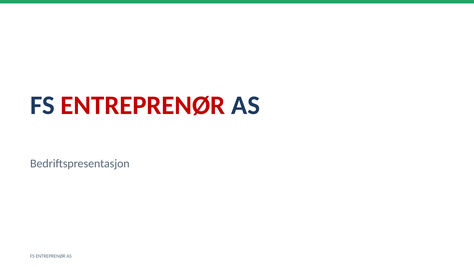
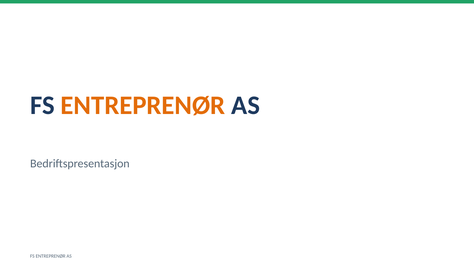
ENTREPRENØR colour: red -> orange (143, 105)
